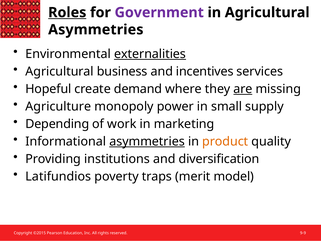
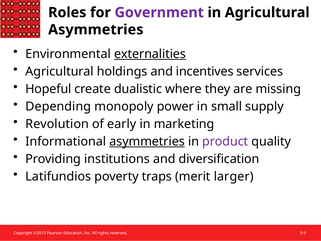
Roles underline: present -> none (67, 12)
business: business -> holdings (122, 71)
demand: demand -> dualistic (138, 89)
are underline: present -> none (243, 89)
Agriculture: Agriculture -> Depending (58, 106)
Depending: Depending -> Revolution (57, 124)
work: work -> early (122, 124)
product colour: orange -> purple (225, 141)
model: model -> larger (234, 176)
